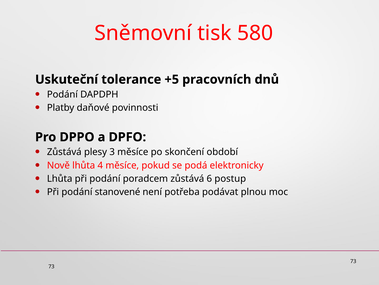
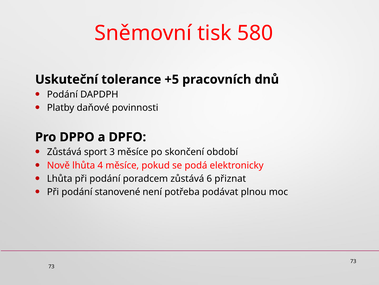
plesy: plesy -> sport (96, 152)
postup: postup -> přiznat (230, 178)
